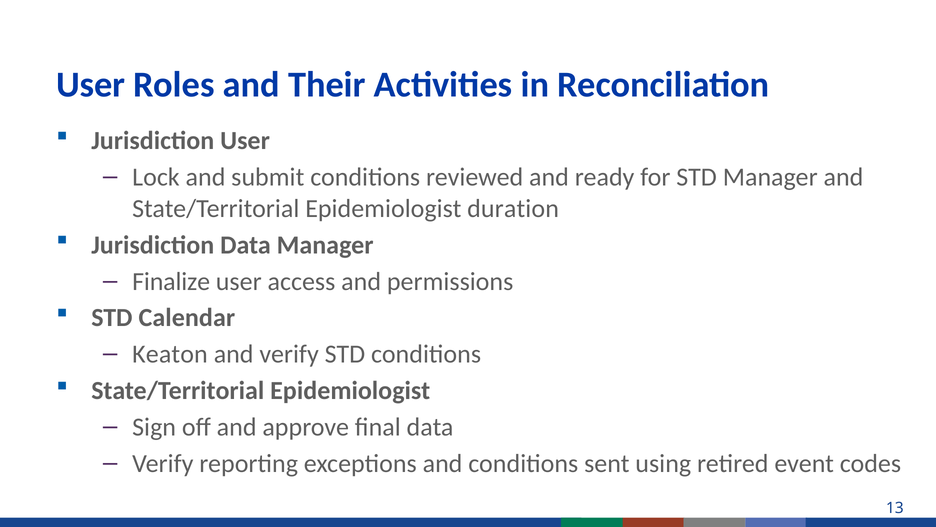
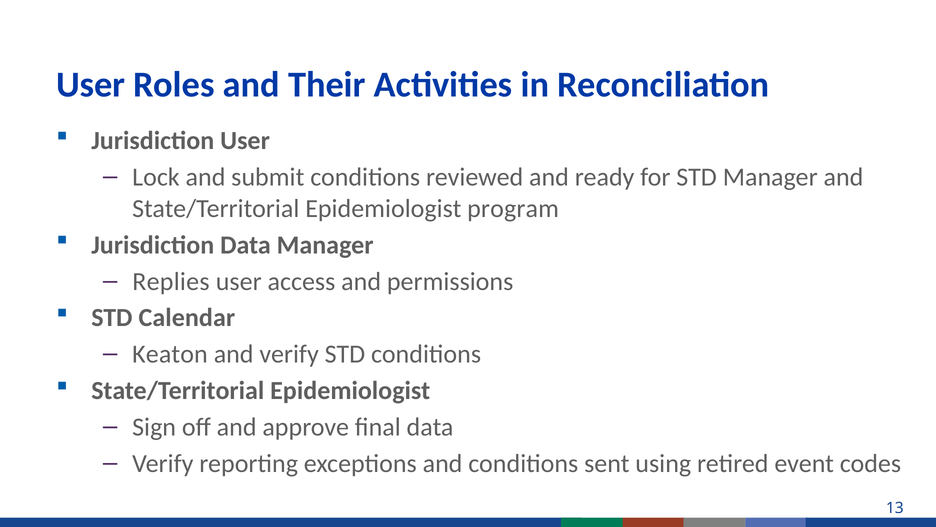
duration: duration -> program (513, 208)
Finalize: Finalize -> Replies (171, 281)
